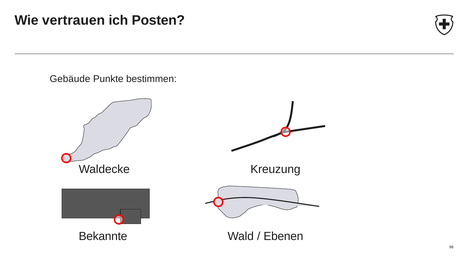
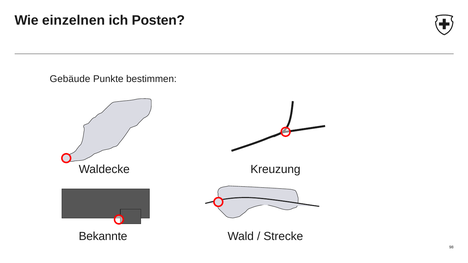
vertrauen: vertrauen -> einzelnen (73, 20)
Ebenen: Ebenen -> Strecke (283, 237)
